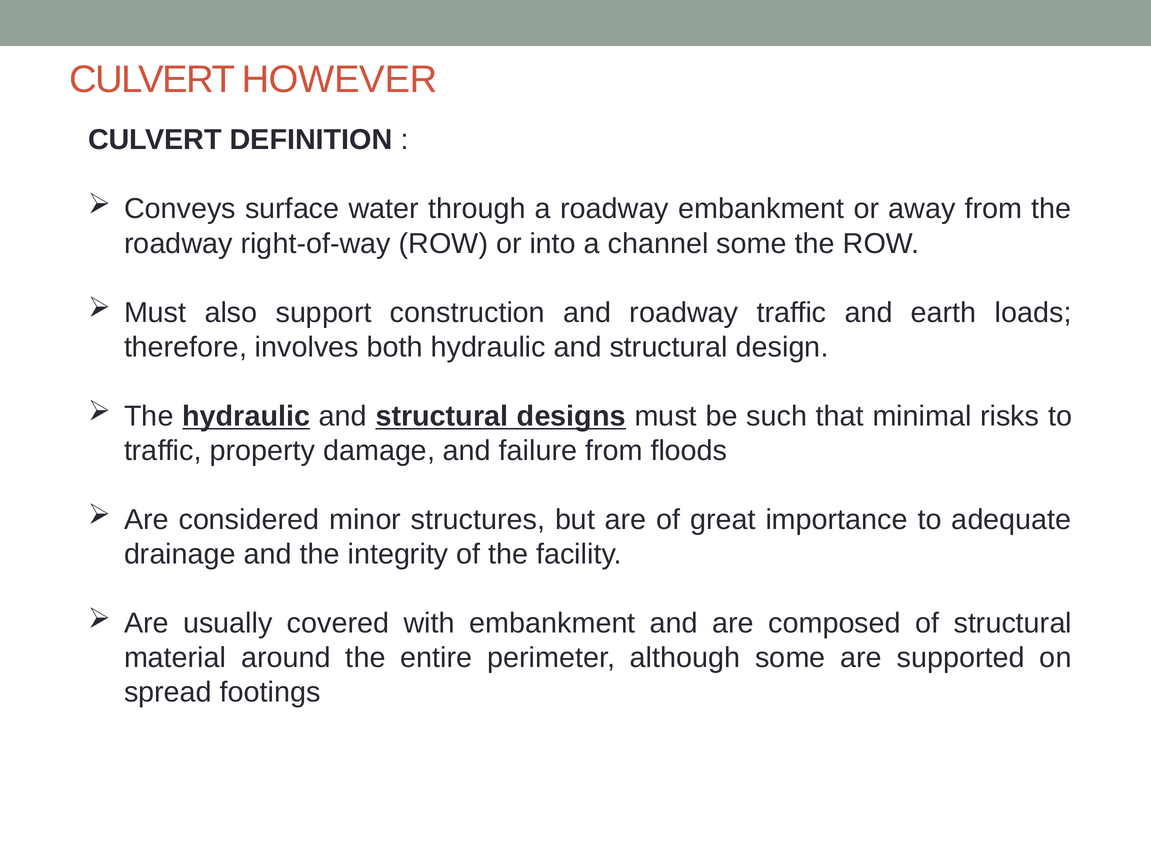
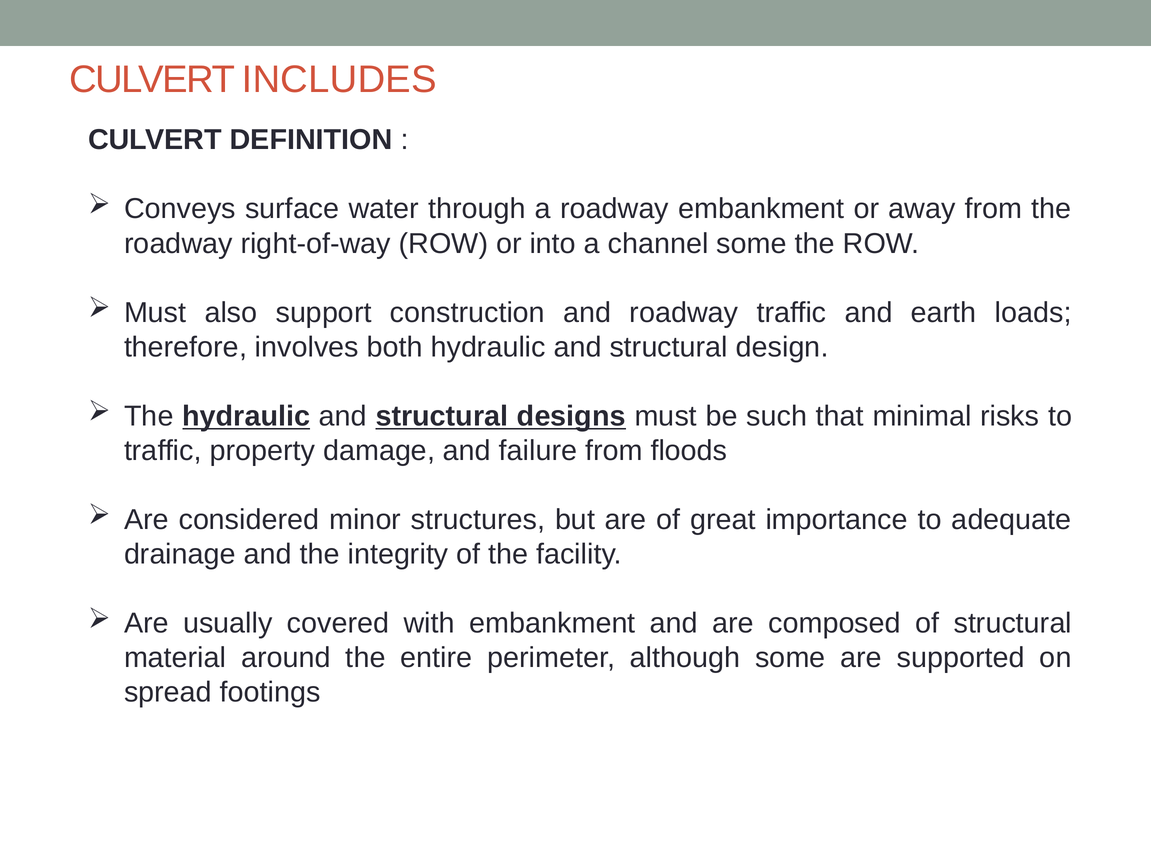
HOWEVER: HOWEVER -> INCLUDES (339, 79)
